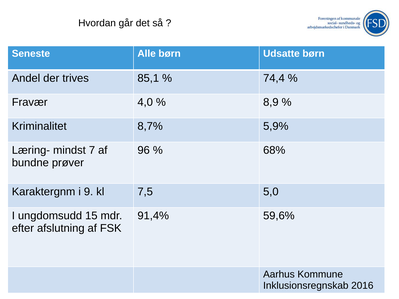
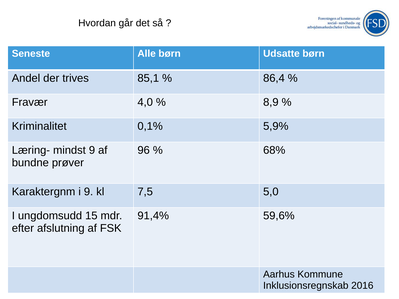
74,4: 74,4 -> 86,4 (274, 78)
8,7%: 8,7% -> 0,1% (150, 126)
mindst 7: 7 -> 9 (92, 150)
